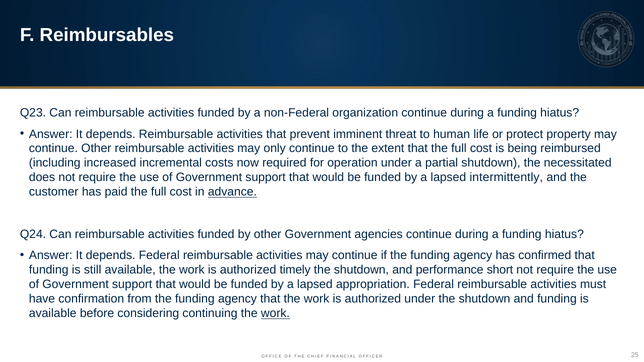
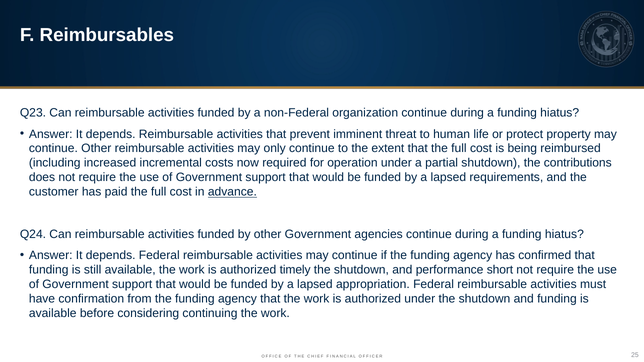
necessitated: necessitated -> contributions (578, 163)
intermittently: intermittently -> requirements (506, 178)
work underline: present -> none (275, 314)
